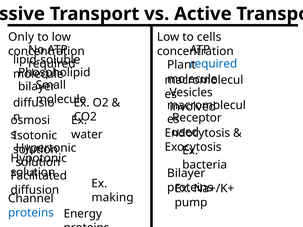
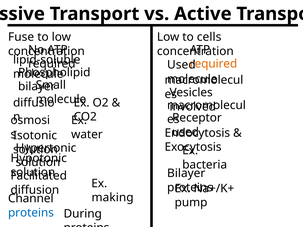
Only: Only -> Fuse (21, 37)
required colour: blue -> orange (214, 64)
Plant: Plant -> Used (181, 65)
Energy: Energy -> During (83, 214)
